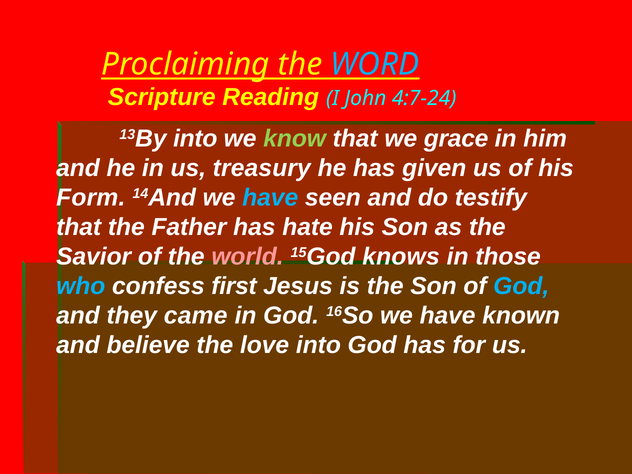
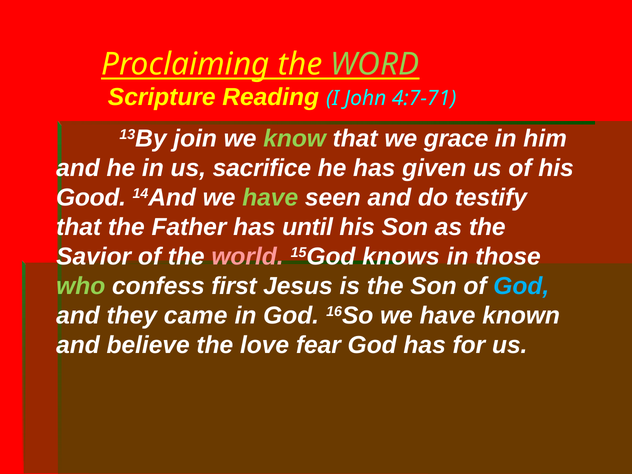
WORD colour: light blue -> light green (375, 64)
4:7-24: 4:7-24 -> 4:7-71 (424, 98)
13By into: into -> join (195, 138)
treasury: treasury -> sacrifice (262, 168)
Form: Form -> Good (91, 197)
have colour: light blue -> light green (270, 197)
hate: hate -> until (308, 227)
who colour: light blue -> light green (81, 286)
love into: into -> fear (318, 345)
